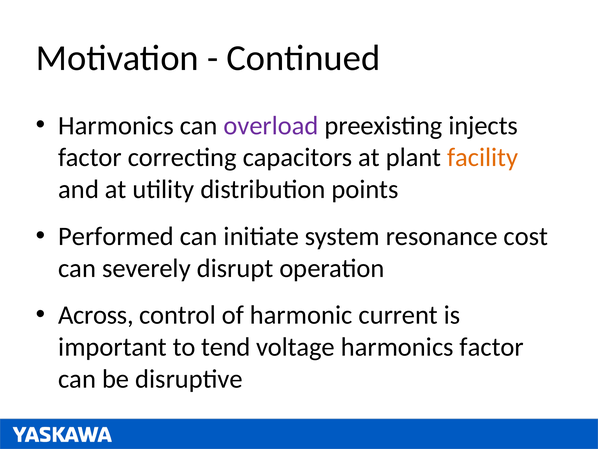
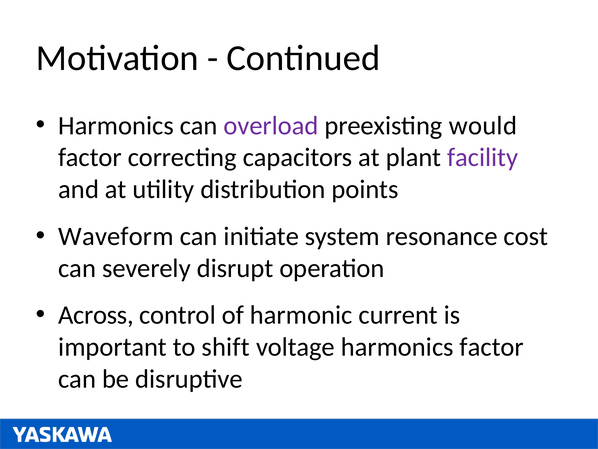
injects: injects -> would (483, 125)
facility colour: orange -> purple (483, 157)
Performed: Performed -> Waveform (116, 236)
tend: tend -> shift (226, 347)
